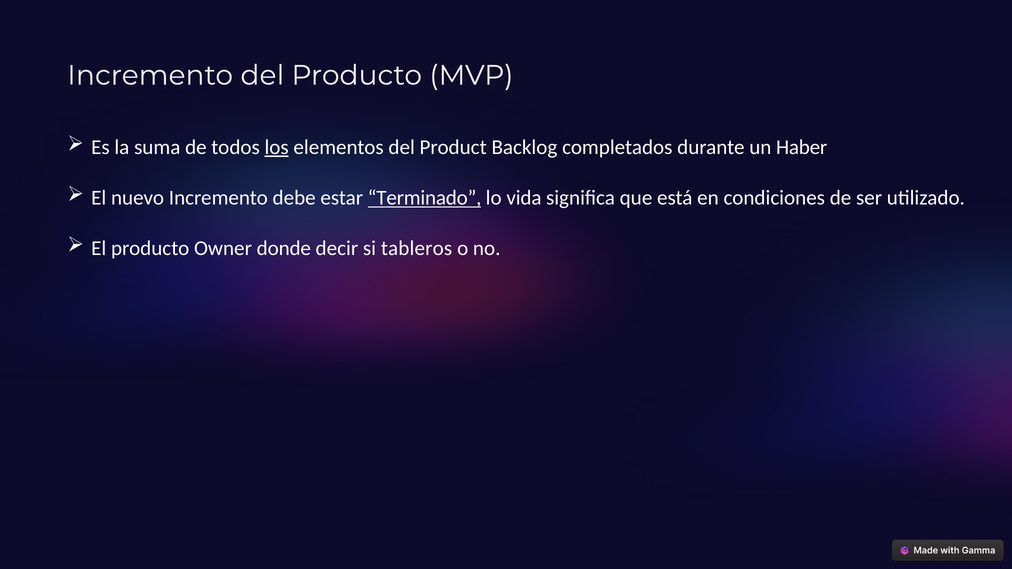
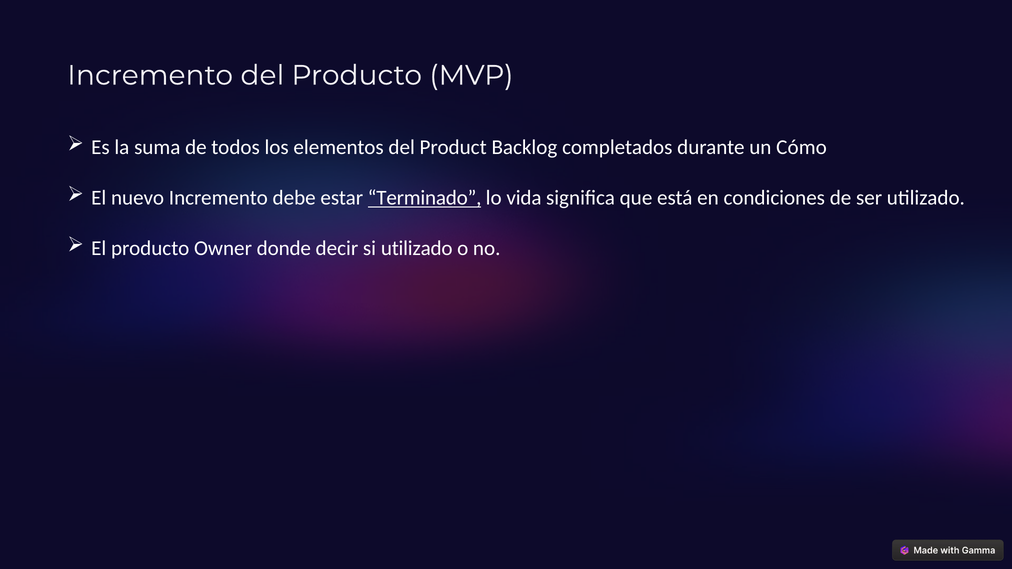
los underline: present -> none (277, 147)
Haber: Haber -> Cómo (802, 147)
si tableros: tableros -> utilizado (417, 249)
